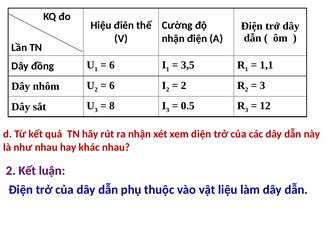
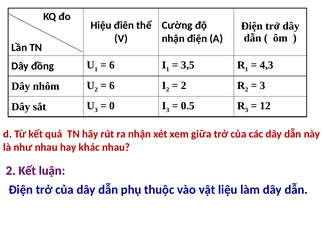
1,1: 1,1 -> 4,3 (266, 65)
8: 8 -> 0 (112, 106)
diện: diện -> giữa (201, 134)
